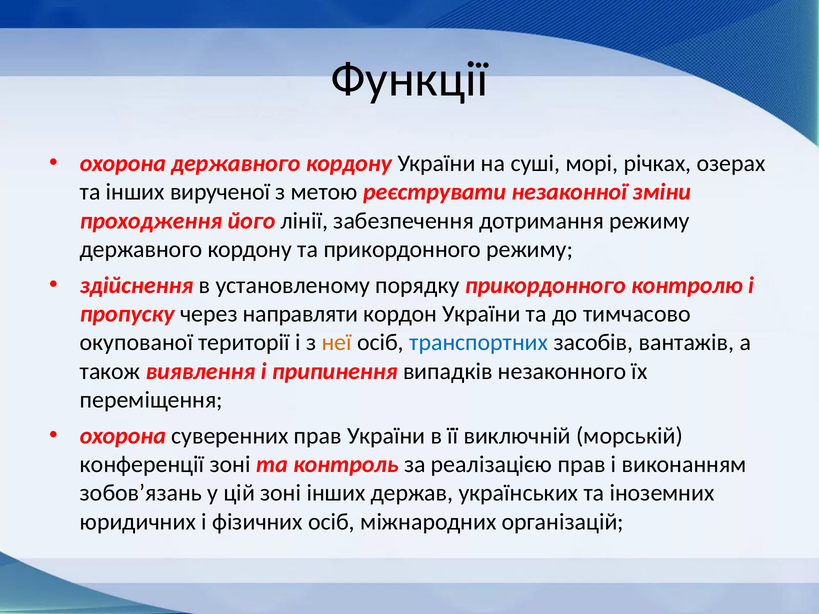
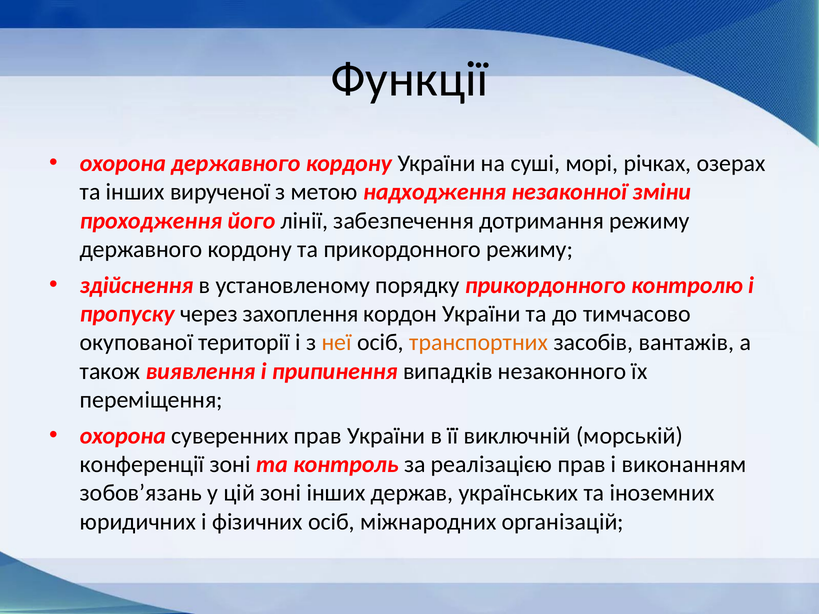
реєструвати: реєструвати -> надходження (435, 192)
направляти: направляти -> захоплення (301, 314)
транспортних colour: blue -> orange (479, 343)
